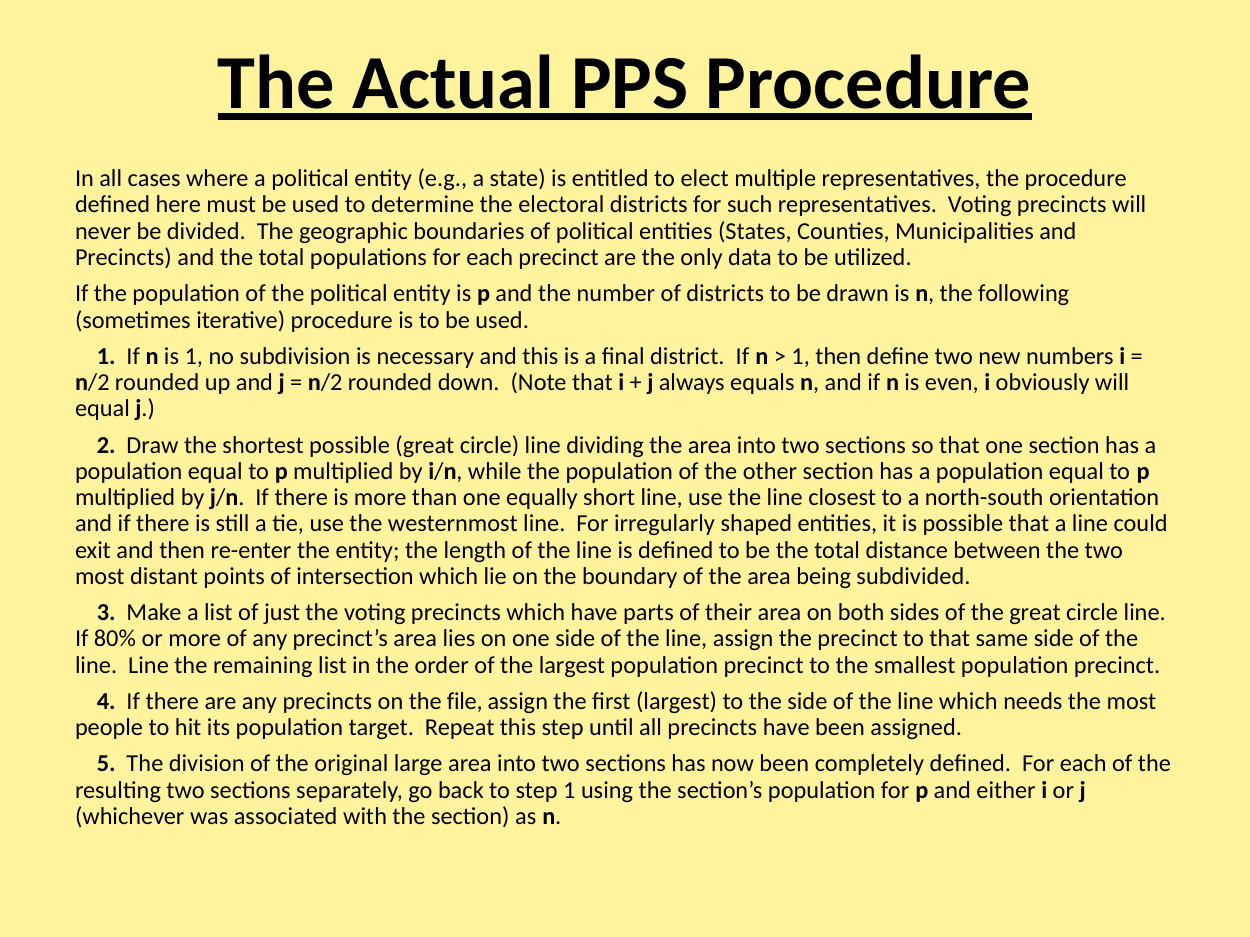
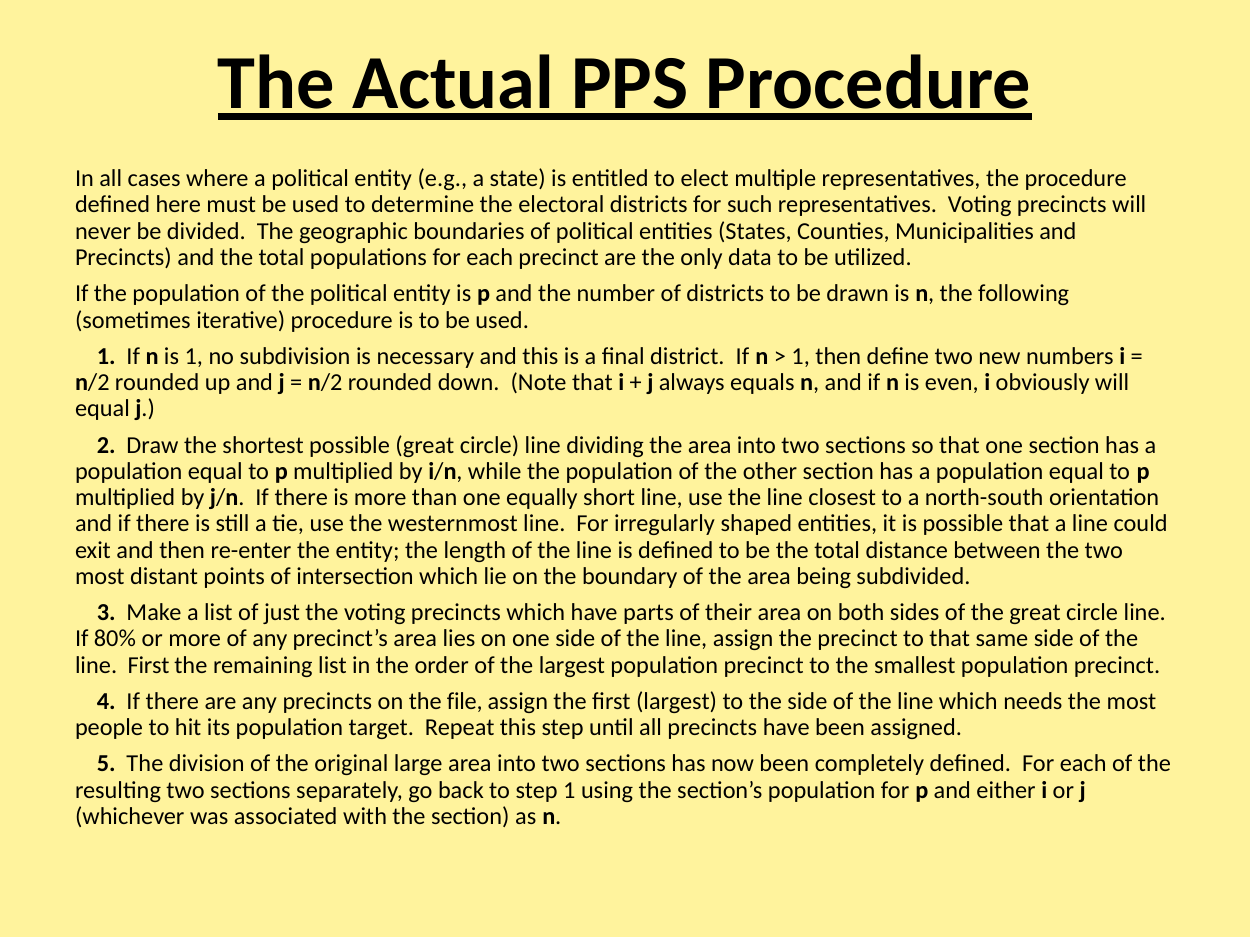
line Line: Line -> First (149, 666)
